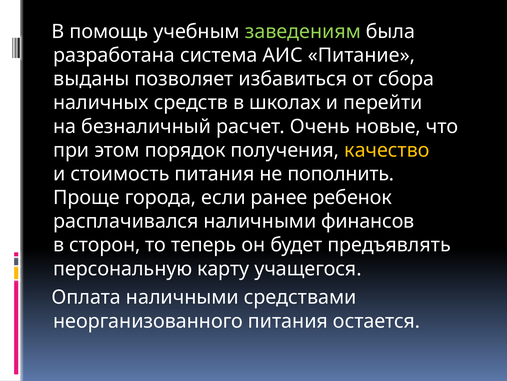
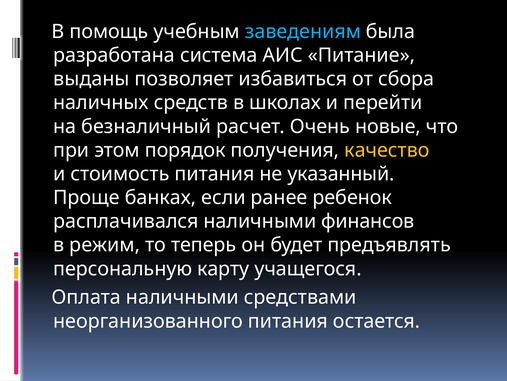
заведениям colour: light green -> light blue (303, 32)
пополнить: пополнить -> указанный (341, 174)
города: города -> банках (160, 197)
сторон: сторон -> режим (105, 245)
